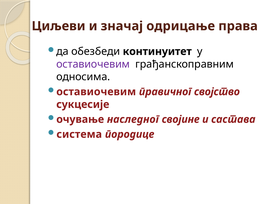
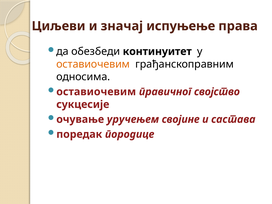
одрицање: одрицање -> испуњење (181, 26)
оставиочевим colour: purple -> orange (93, 64)
наследног: наследног -> уручењем (133, 119)
система: система -> поредак (79, 134)
